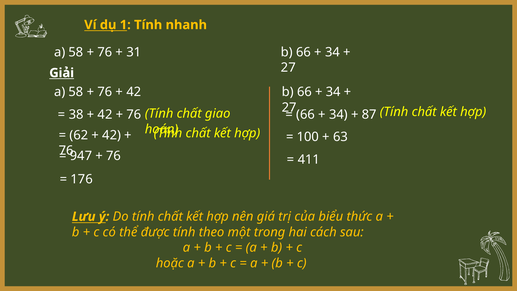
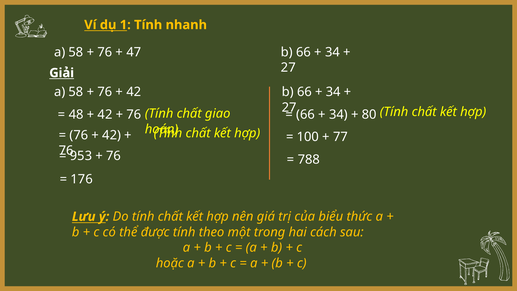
31: 31 -> 47 (134, 52)
38: 38 -> 48 (76, 114)
87: 87 -> 80 (369, 114)
62: 62 -> 76 (79, 135)
63: 63 -> 77 (340, 137)
947: 947 -> 953 (81, 156)
411: 411 -> 788 (309, 159)
